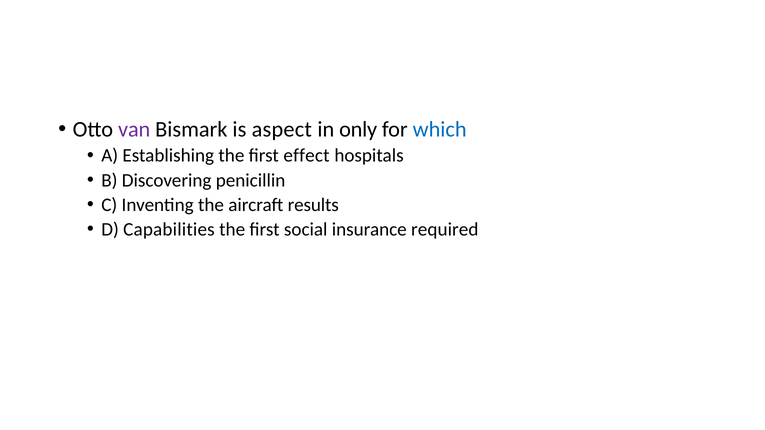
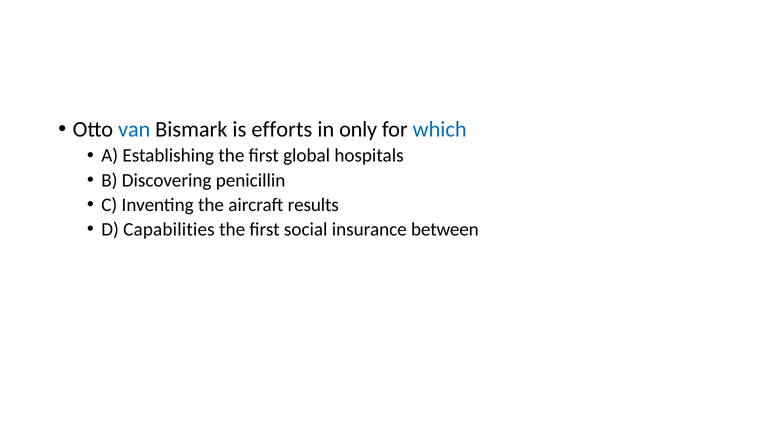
van colour: purple -> blue (134, 129)
aspect: aspect -> efforts (282, 129)
effect: effect -> global (307, 156)
required: required -> between (445, 230)
